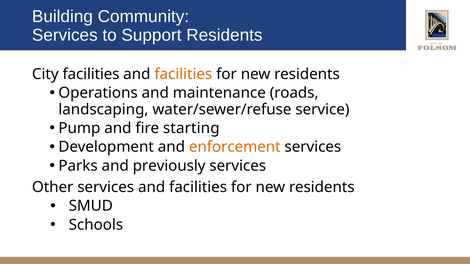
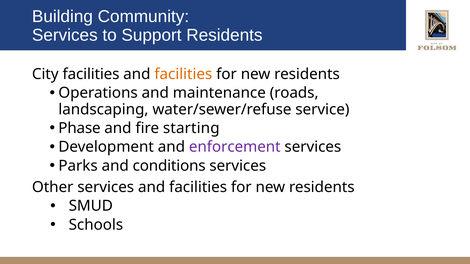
Pump: Pump -> Phase (79, 128)
enforcement colour: orange -> purple (235, 147)
previously: previously -> conditions (169, 166)
